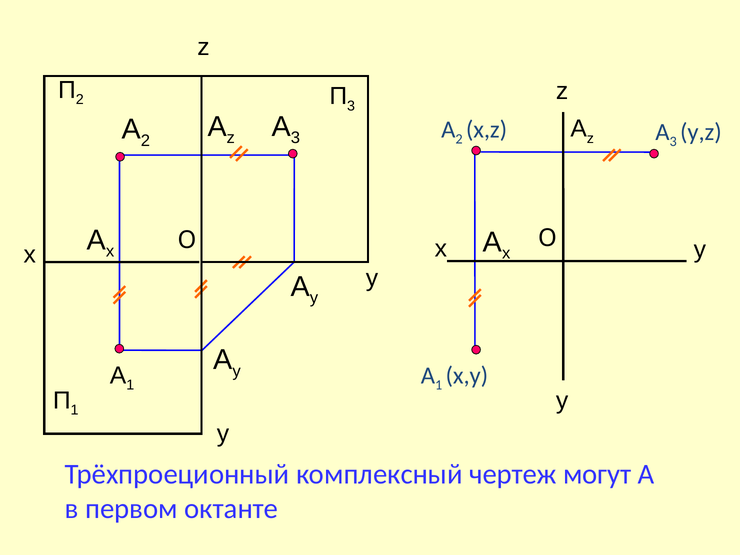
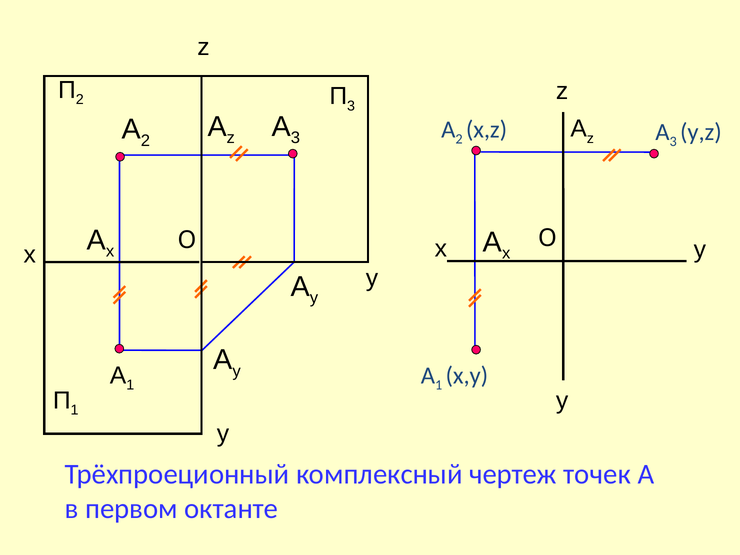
могут: могут -> точек (597, 474)
